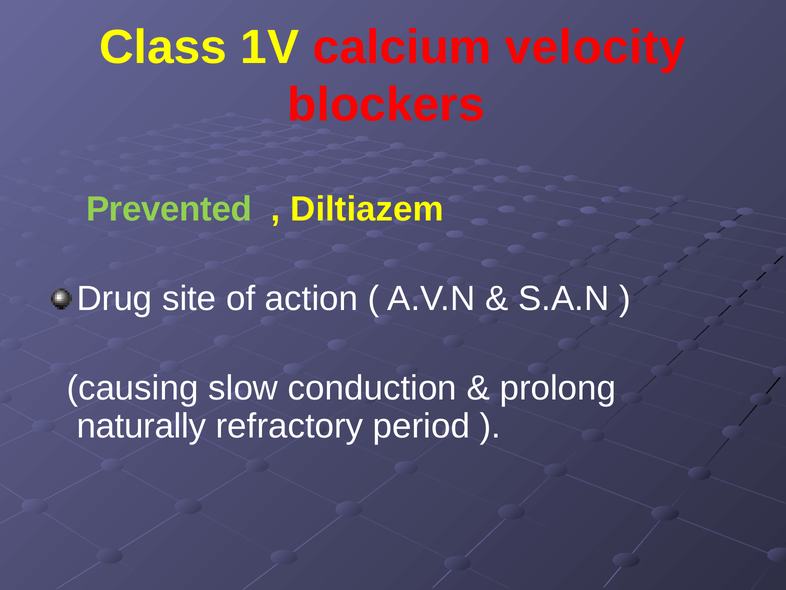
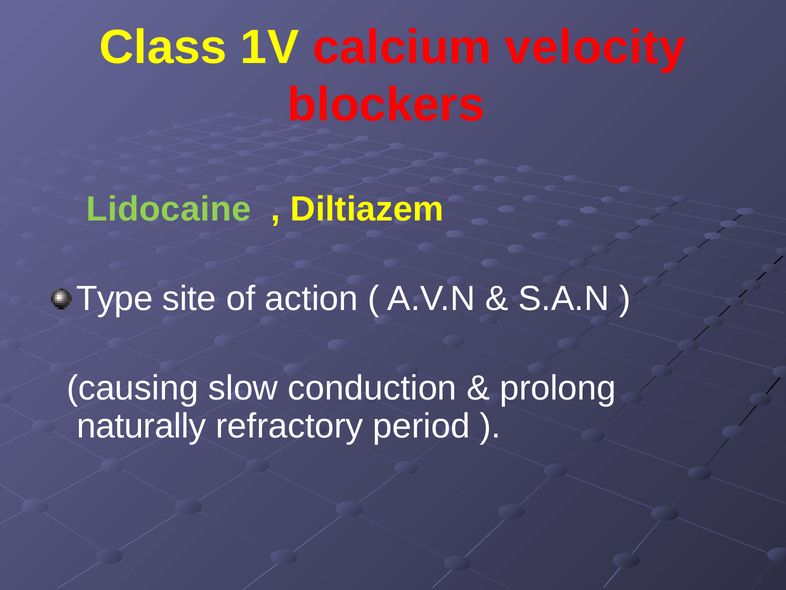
Prevented: Prevented -> Lidocaine (169, 209)
Drug: Drug -> Type (115, 299)
